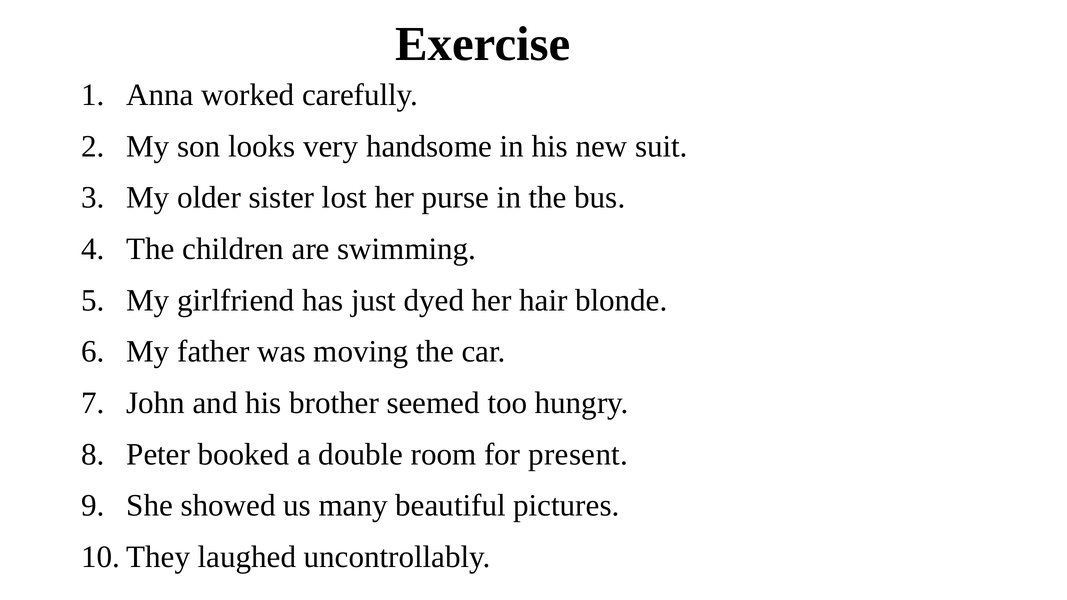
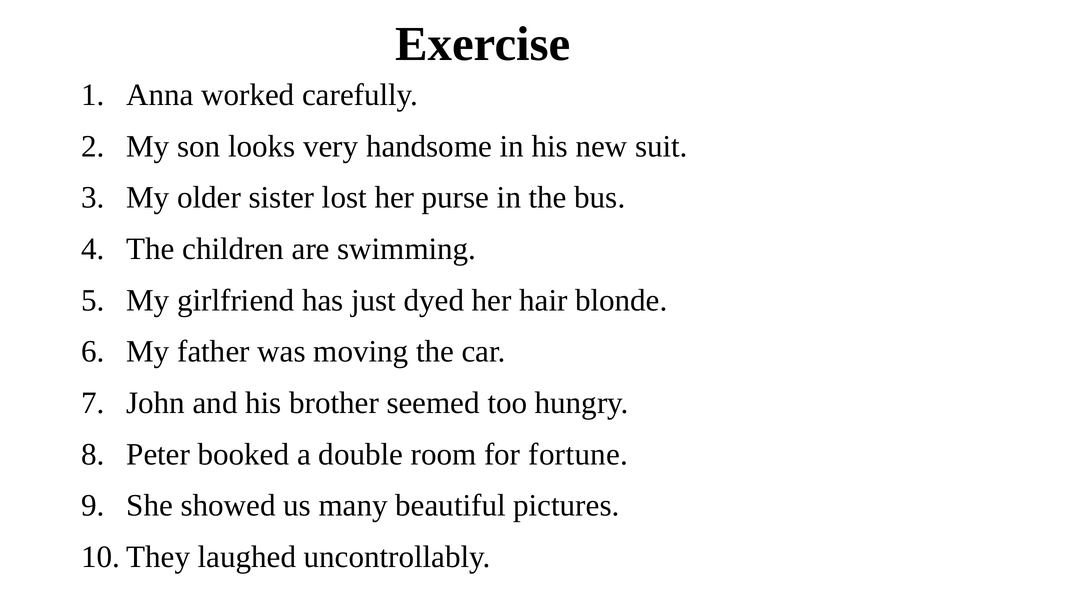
present: present -> fortune (578, 454)
